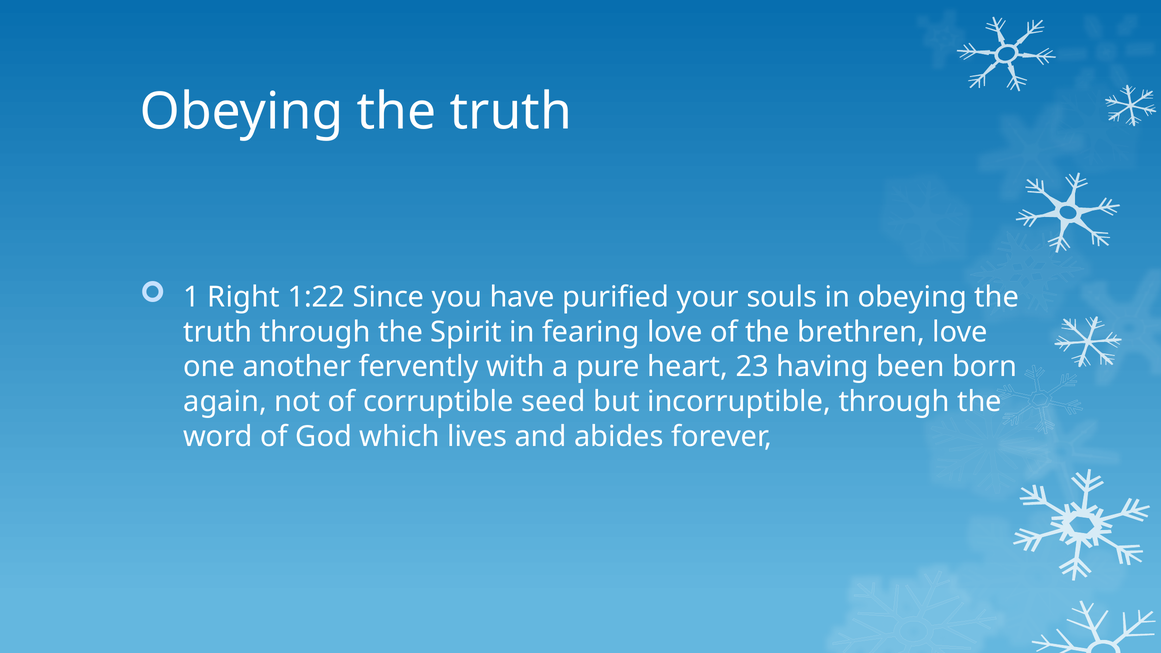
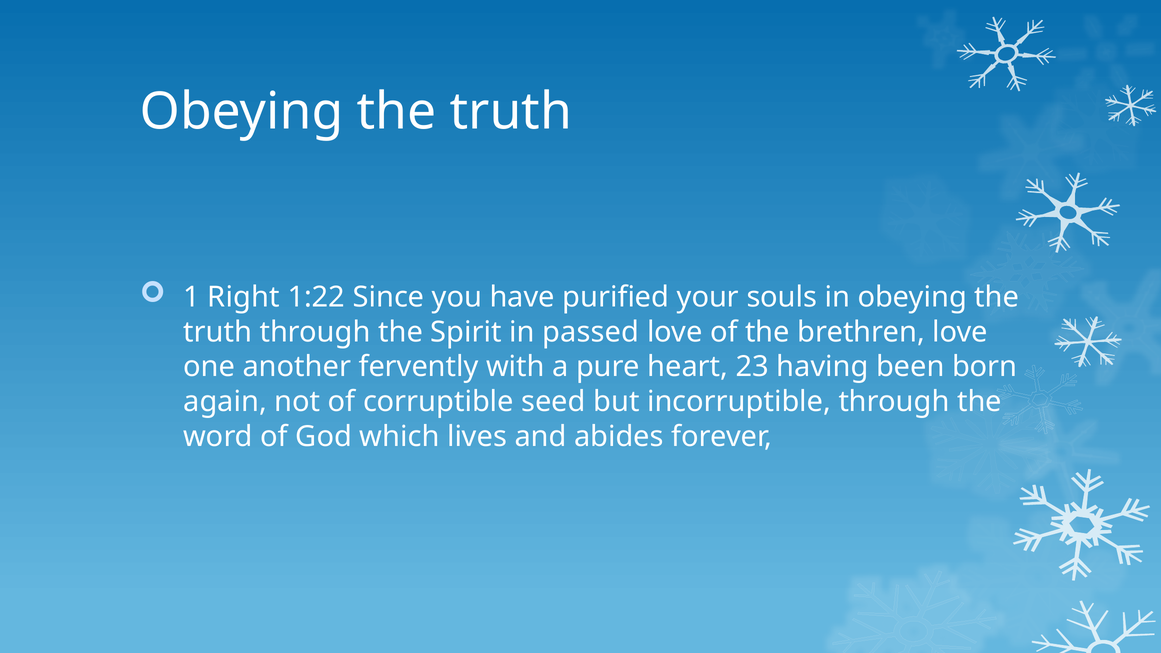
fearing: fearing -> passed (591, 332)
